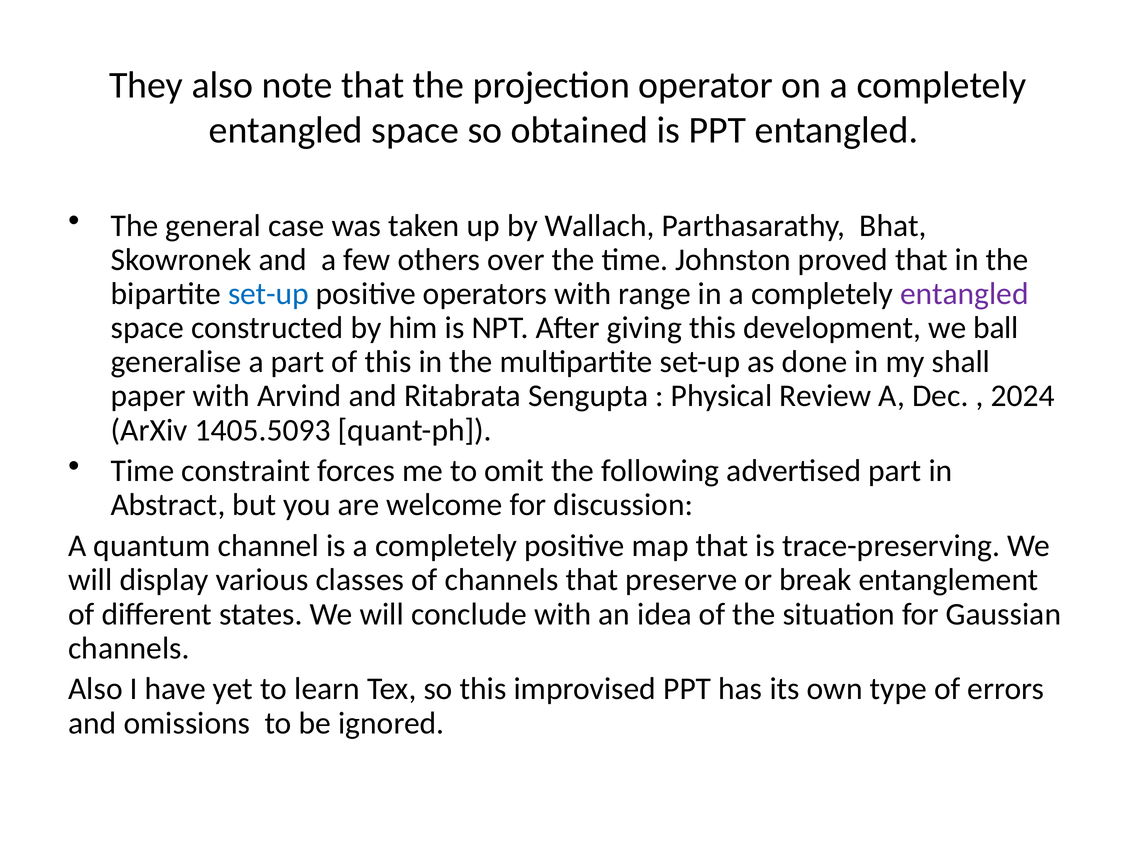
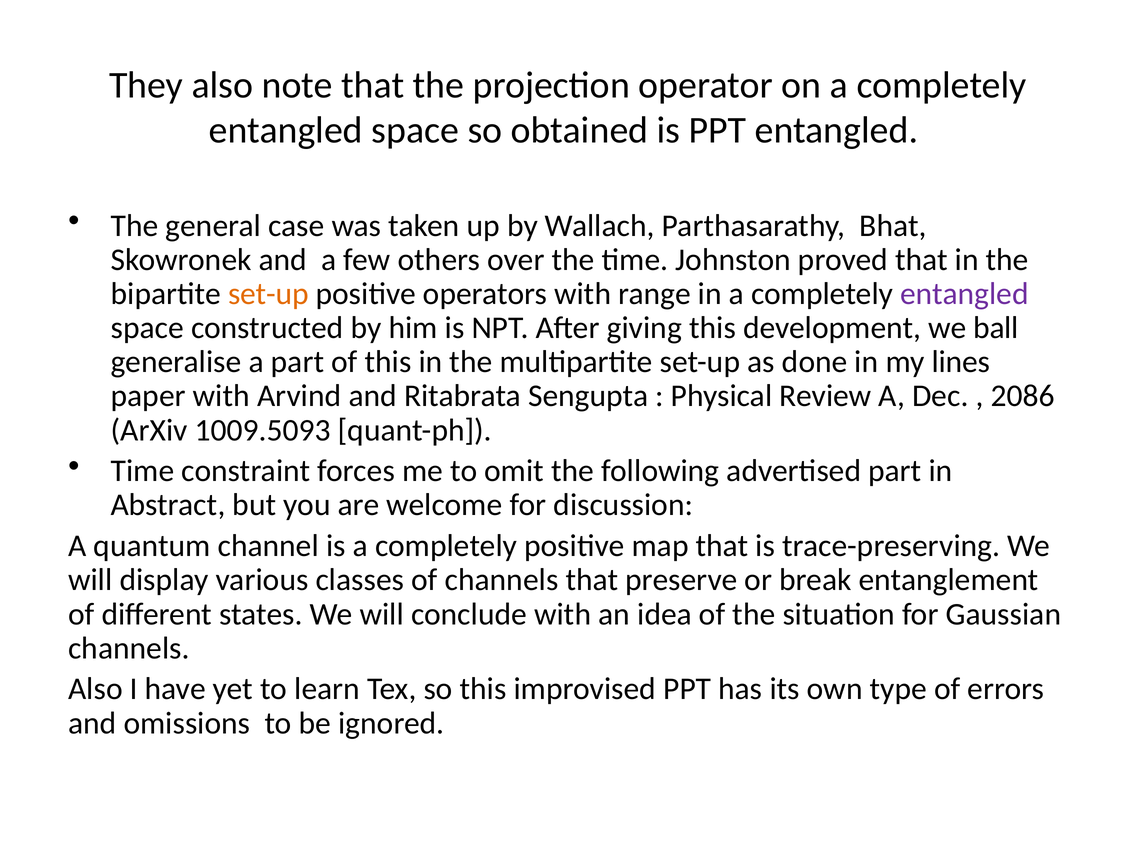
set-up colour: blue -> orange (268, 294)
shall: shall -> lines (961, 362)
2024: 2024 -> 2086 (1023, 396)
1405.5093: 1405.5093 -> 1009.5093 (263, 430)
